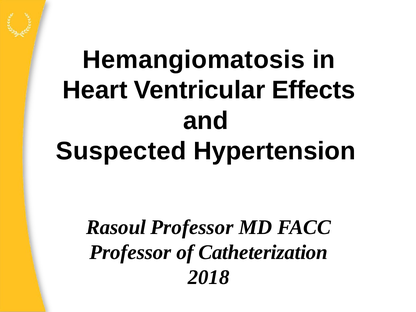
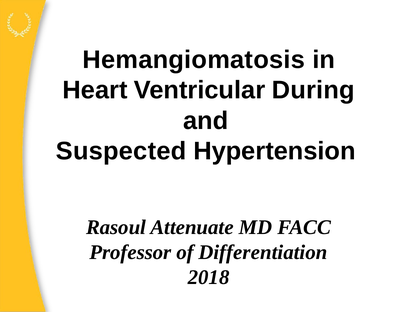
Effects: Effects -> During (313, 90)
Rasoul Professor: Professor -> Attenuate (192, 227)
Catheterization: Catheterization -> Differentiation (263, 252)
